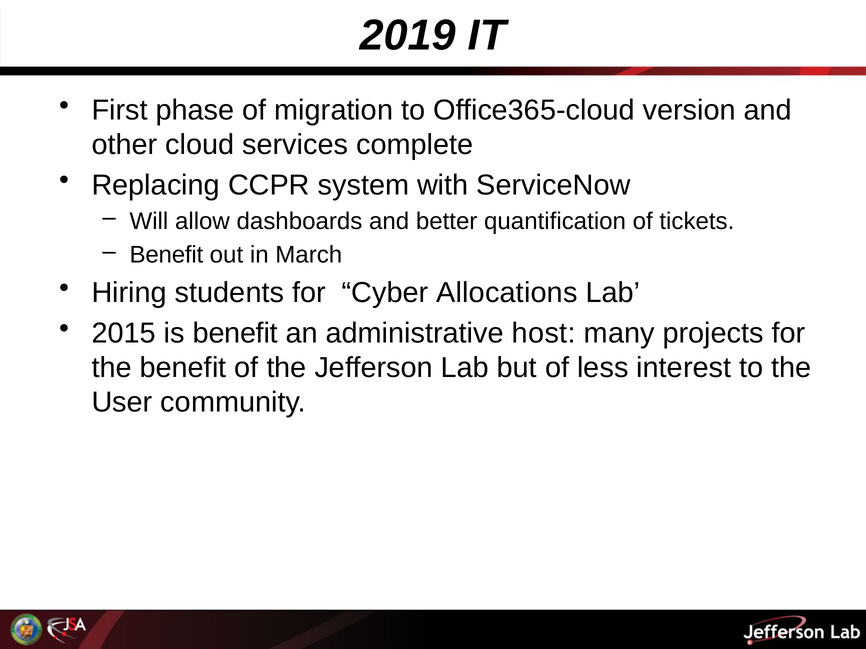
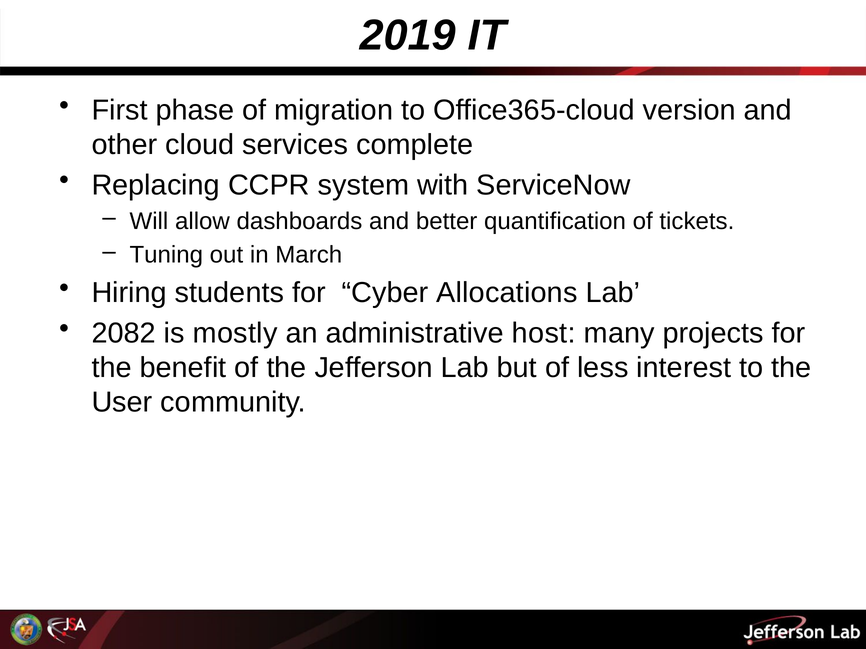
Benefit: Benefit -> Tuning (166, 255)
2015: 2015 -> 2082 (124, 333)
is benefit: benefit -> mostly (235, 333)
